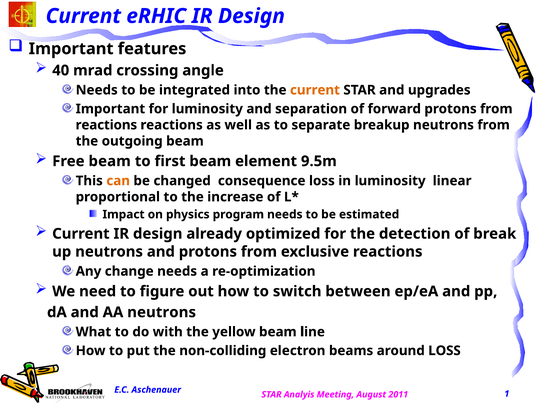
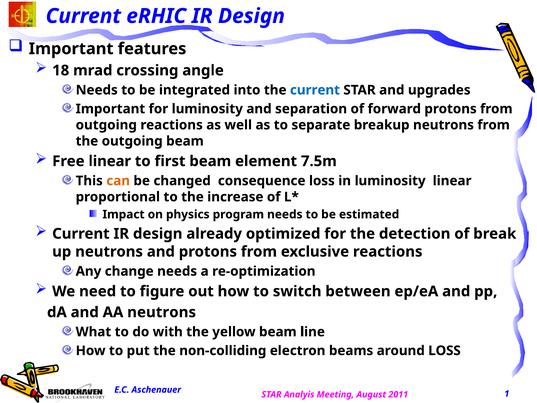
40: 40 -> 18 (61, 70)
current colour: orange -> blue (315, 90)
reactions: reactions -> outgoing (106, 125)
Free beam: beam -> linear (110, 161)
9.5m: 9.5m -> 7.5m (319, 161)
